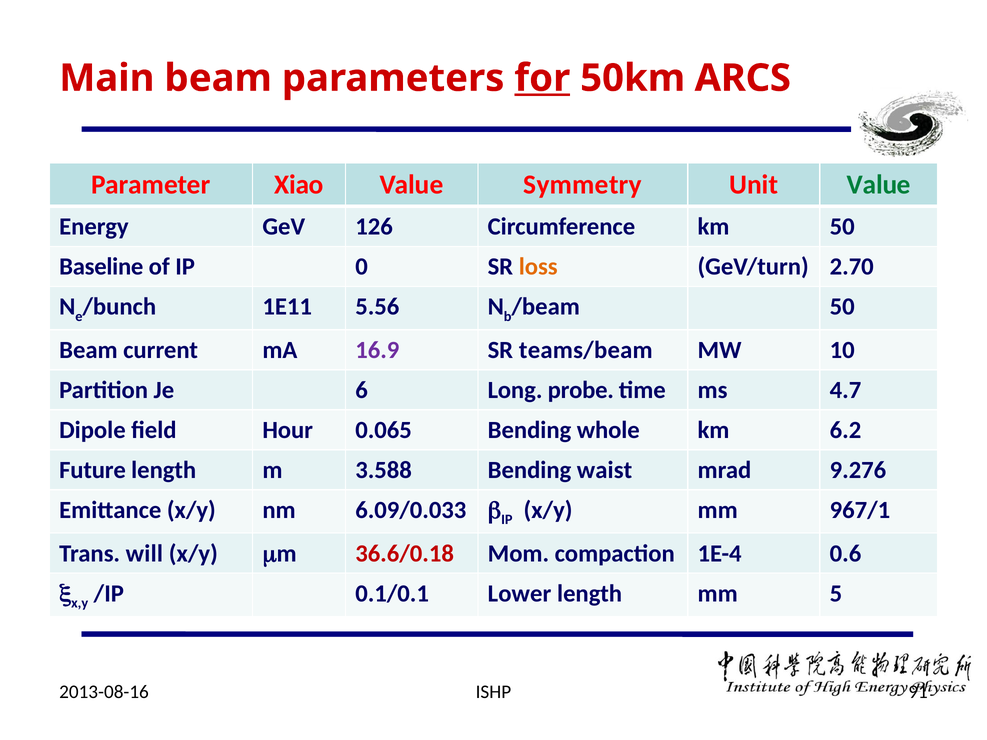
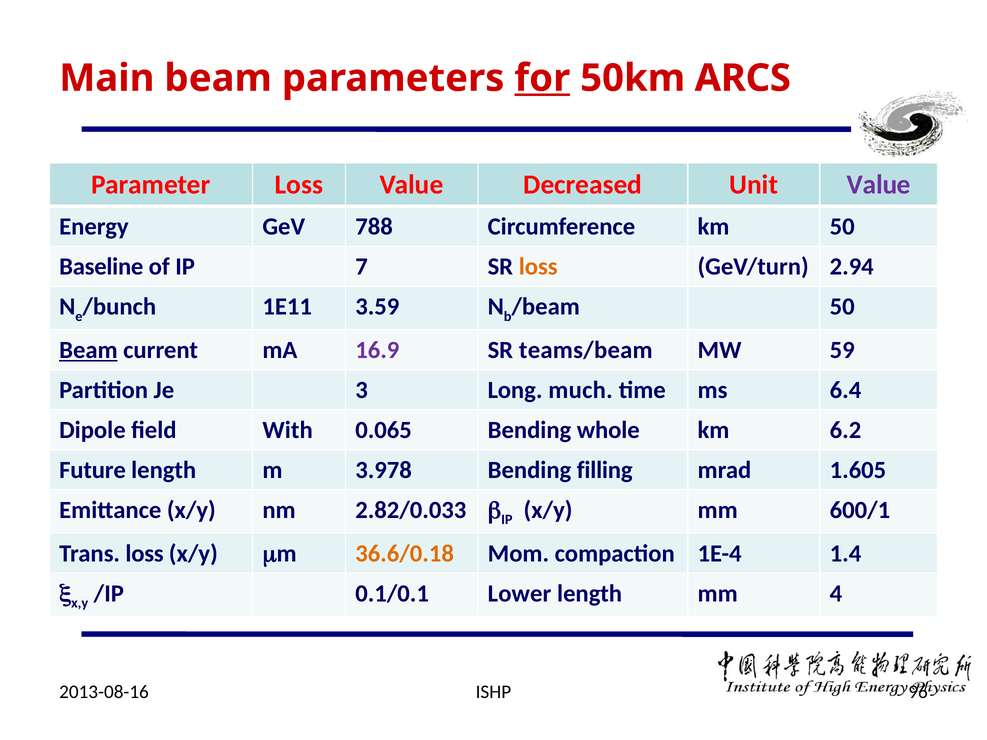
Parameter Xiao: Xiao -> Loss (299, 185)
Symmetry: Symmetry -> Decreased (583, 185)
Value colour: green -> purple (879, 185)
126: 126 -> 788 (374, 227)
0: 0 -> 7 (362, 267)
2.70: 2.70 -> 2.94 (852, 267)
5.56: 5.56 -> 3.59 (377, 307)
Beam underline: none -> present (88, 350)
10: 10 -> 59 (842, 350)
6: 6 -> 3 (362, 390)
probe: probe -> much (581, 390)
4.7: 4.7 -> 6.4 (845, 390)
Hour: Hour -> With (288, 430)
3.588: 3.588 -> 3.978 (384, 470)
waist: waist -> filling (605, 470)
9.276: 9.276 -> 1.605 (858, 470)
6.09/0.033: 6.09/0.033 -> 2.82/0.033 (411, 510)
967/1: 967/1 -> 600/1 (860, 510)
Trans will: will -> loss (145, 554)
36.6/0.18 colour: red -> orange (405, 554)
0.6: 0.6 -> 1.4 (845, 554)
5: 5 -> 4 (836, 594)
91: 91 -> 96 (918, 692)
